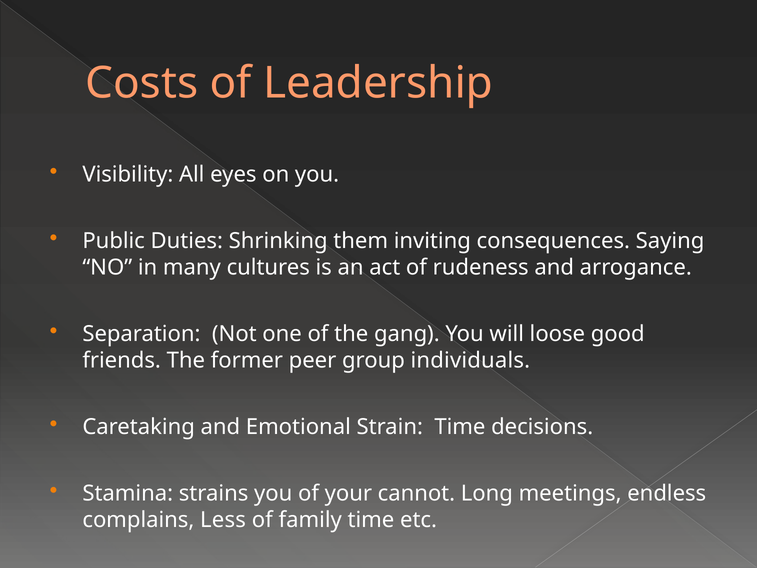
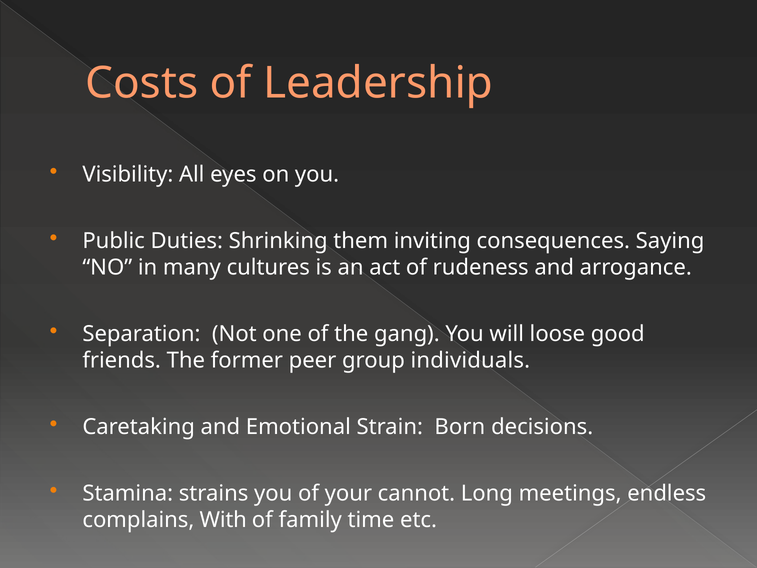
Strain Time: Time -> Born (460, 427)
Less: Less -> With (223, 520)
